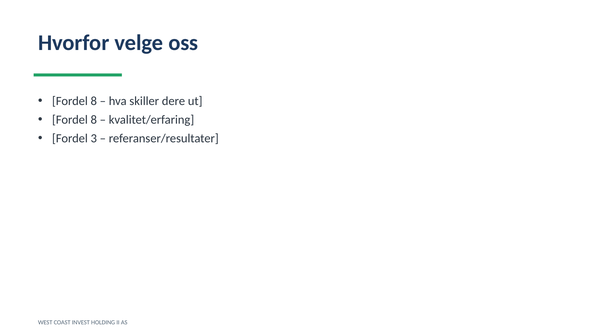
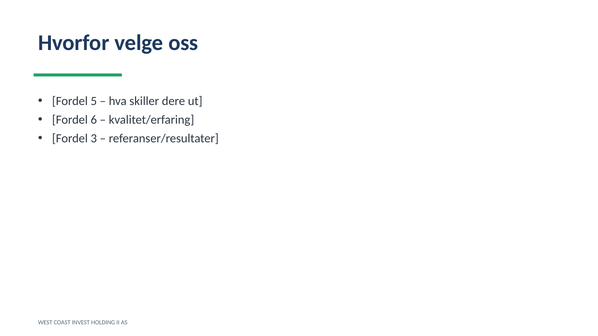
8: 8 -> 5 (94, 101)
8: 8 -> 6 (94, 120)
